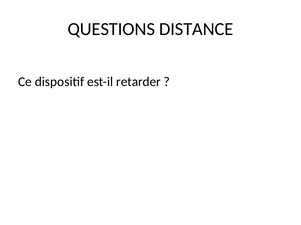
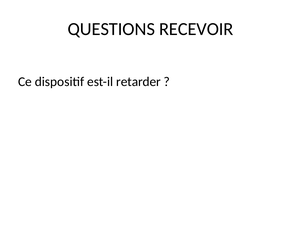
DISTANCE: DISTANCE -> RECEVOIR (196, 29)
